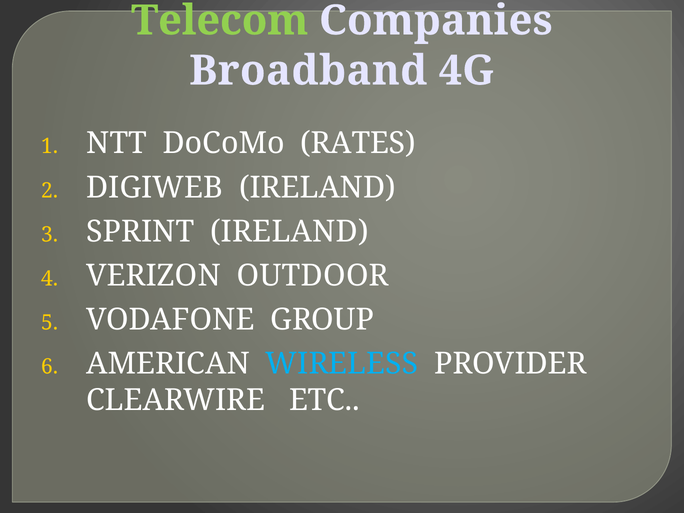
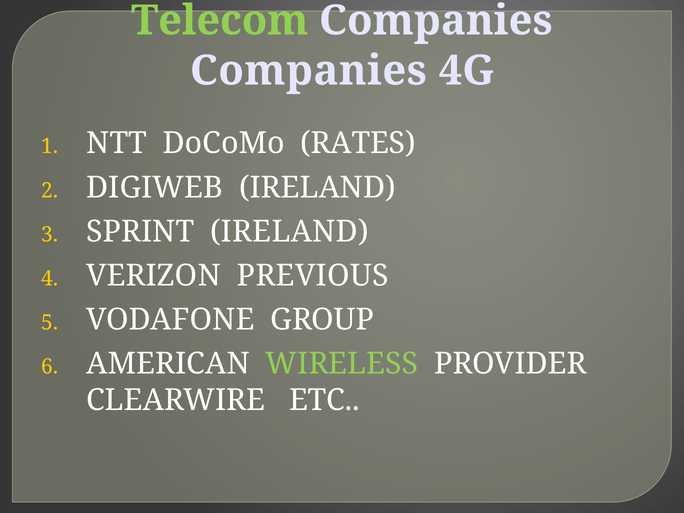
Broadband: Broadband -> Companies (308, 71)
OUTDOOR: OUTDOOR -> PREVIOUS (313, 276)
WIRELESS colour: light blue -> light green (342, 364)
